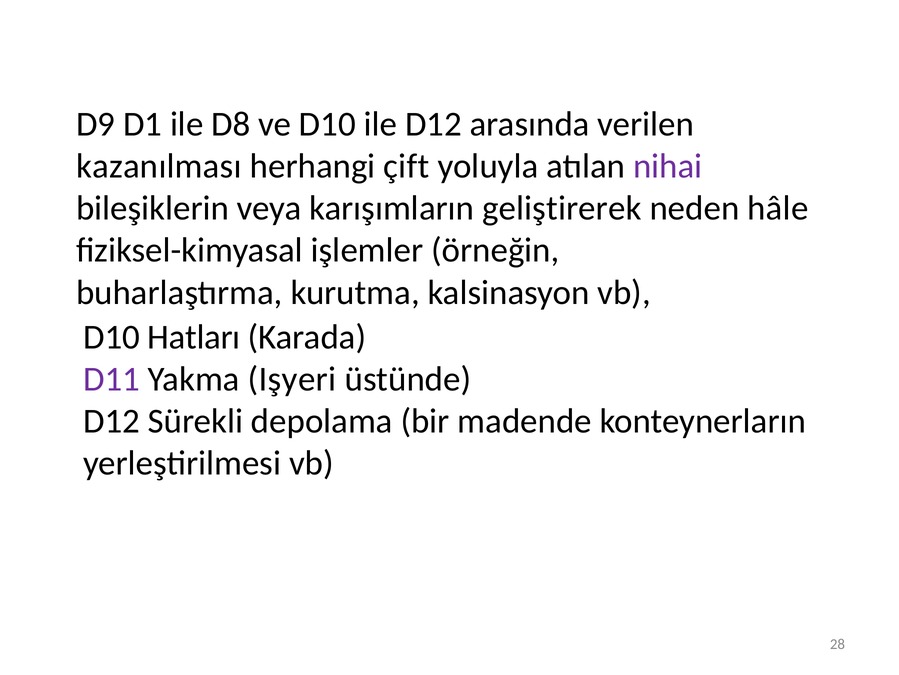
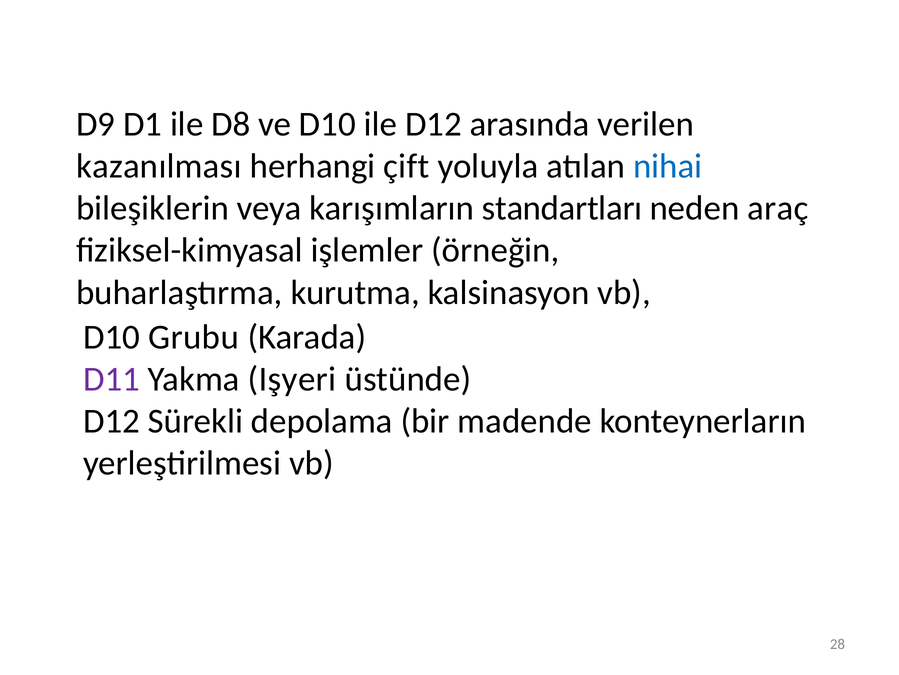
nihai colour: purple -> blue (668, 166)
geliştirerek: geliştirerek -> standartları (562, 208)
hâle: hâle -> araç (778, 208)
Hatları: Hatları -> Grubu (194, 337)
